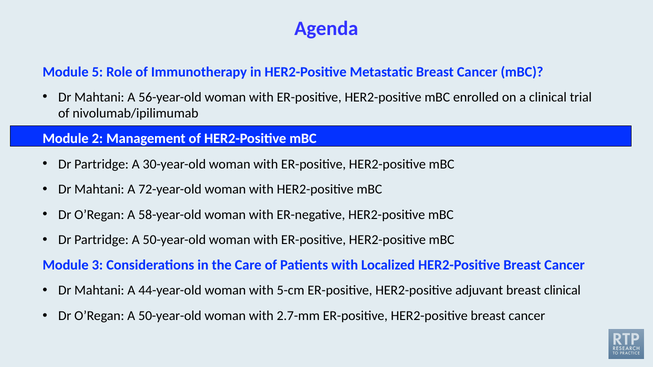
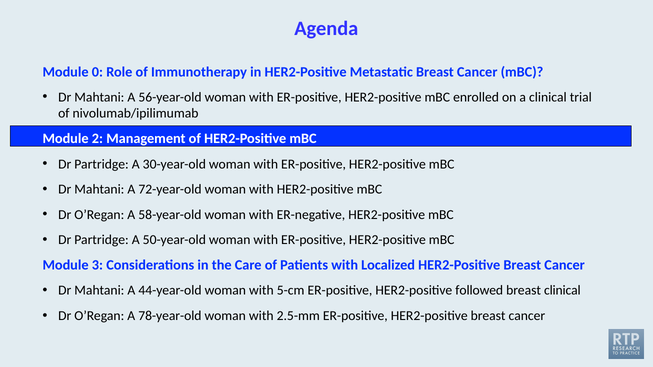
5: 5 -> 0 (97, 72)
adjuvant: adjuvant -> followed (479, 291)
O’Regan A 50-year-old: 50-year-old -> 78-year-old (170, 316)
2.7-mm: 2.7-mm -> 2.5-mm (298, 316)
